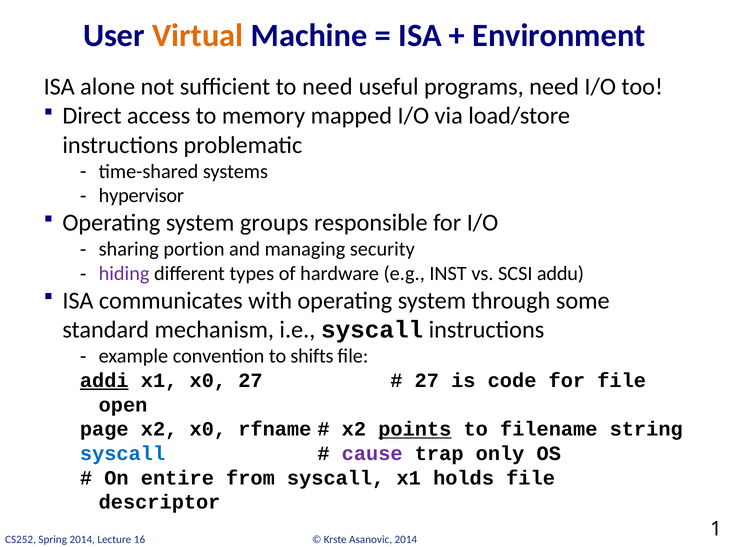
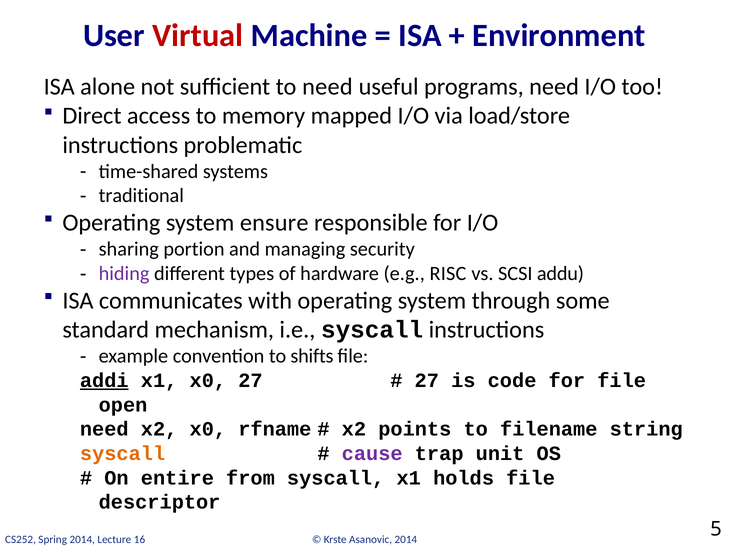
Virtual colour: orange -> red (198, 36)
hypervisor: hypervisor -> traditional (141, 196)
groups: groups -> ensure (274, 223)
INST: INST -> RISC (448, 273)
page: page -> need (104, 429)
points underline: present -> none (415, 429)
syscall colour: blue -> orange (123, 453)
only: only -> unit (500, 453)
1: 1 -> 5 (716, 529)
